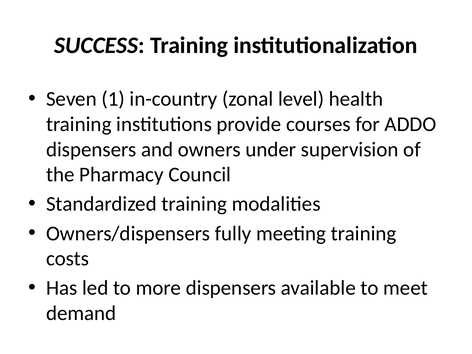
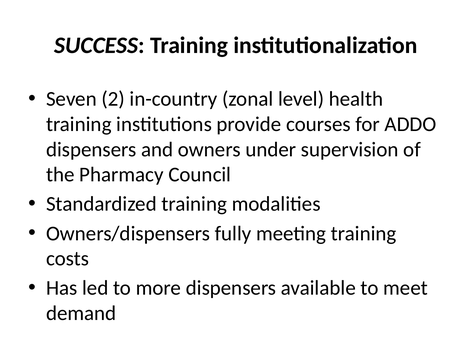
1: 1 -> 2 (113, 99)
